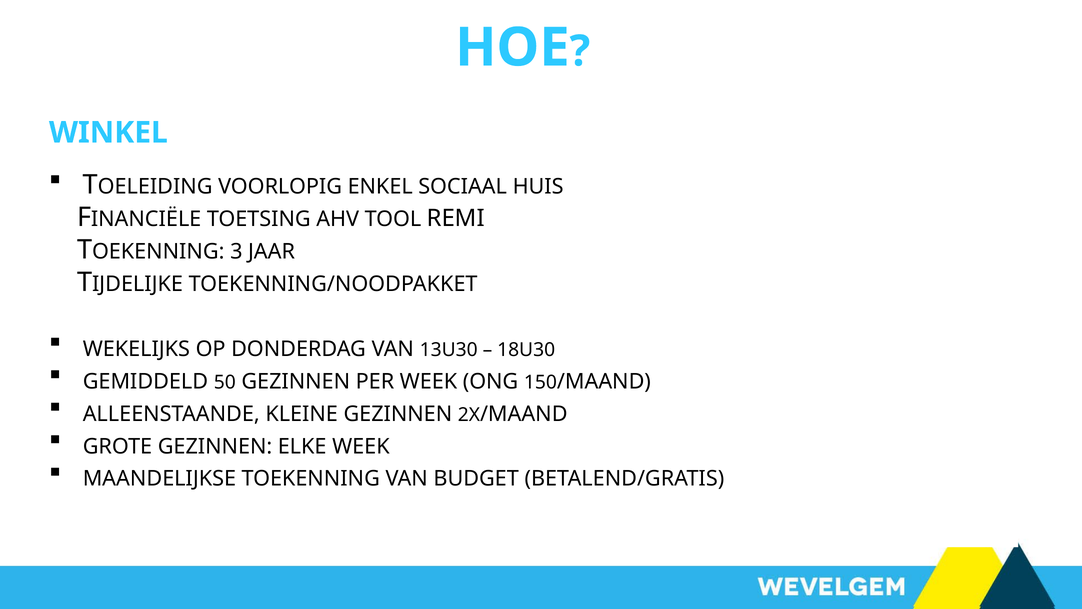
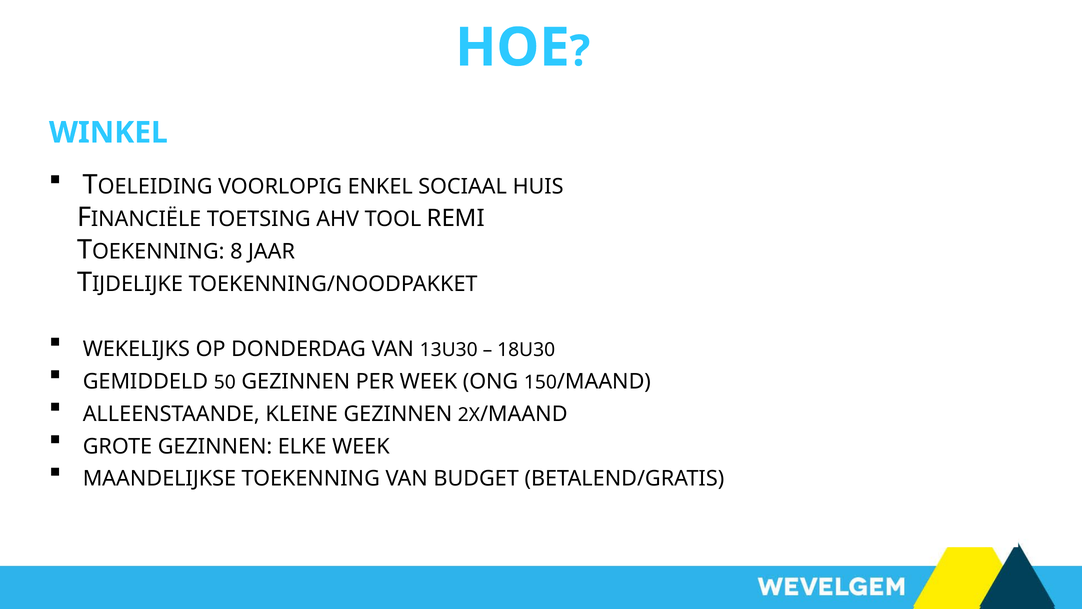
3: 3 -> 8 (236, 251)
